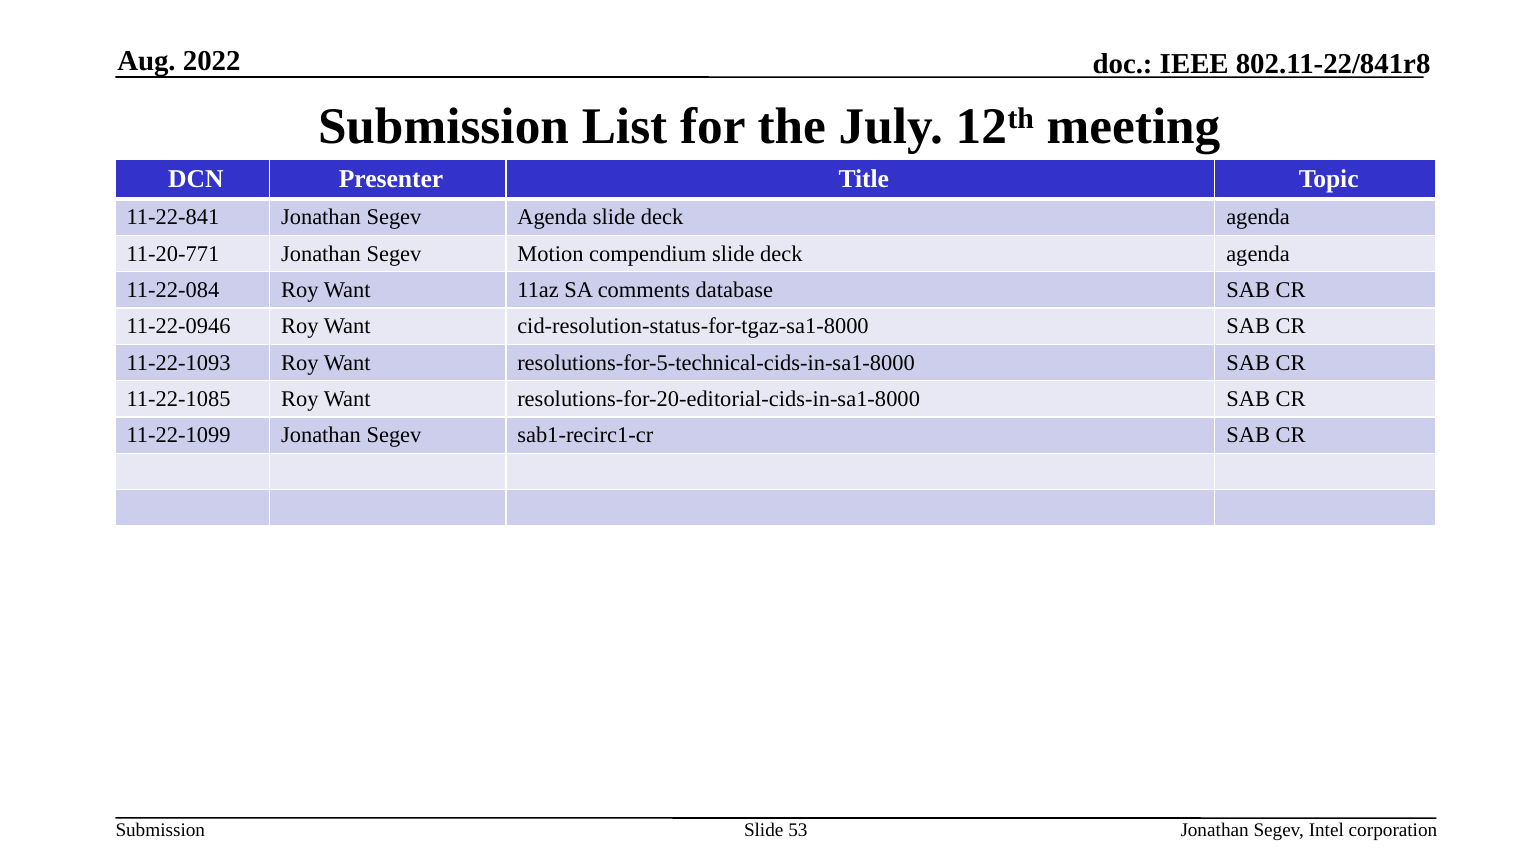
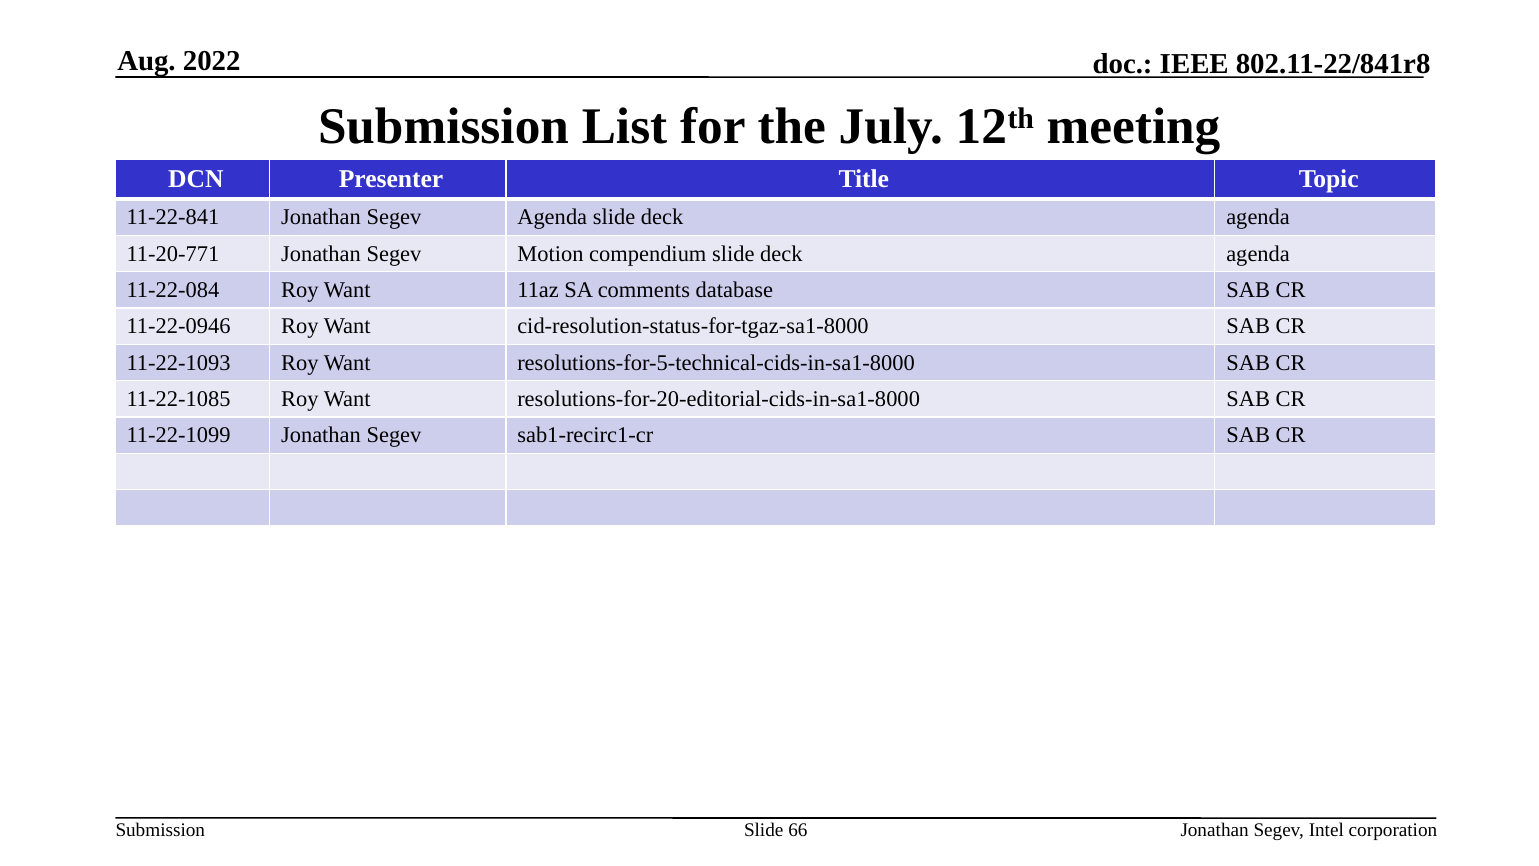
53: 53 -> 66 (798, 830)
